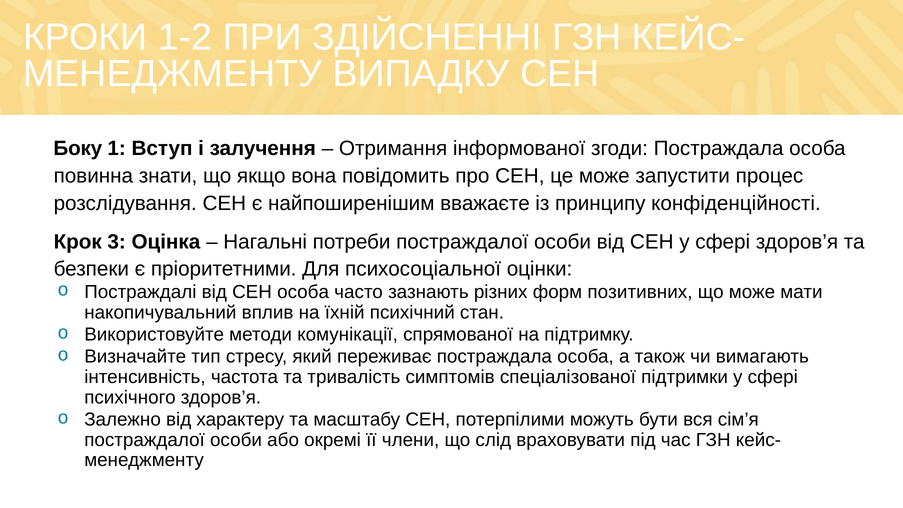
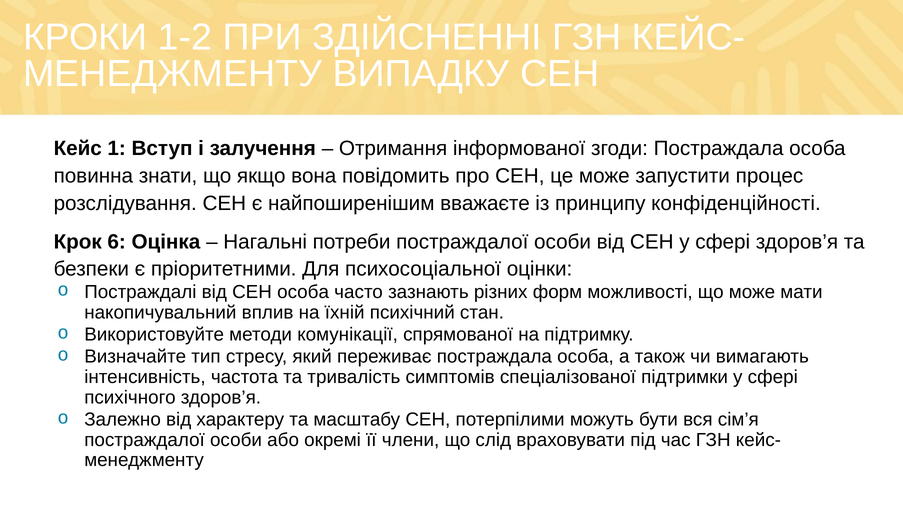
Боку: Боку -> Кейс (78, 149)
3: 3 -> 6 (117, 242)
позитивних: позитивних -> можливості (640, 292)
